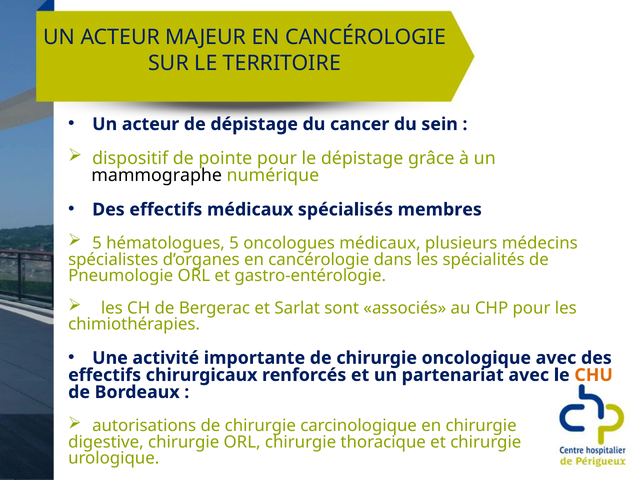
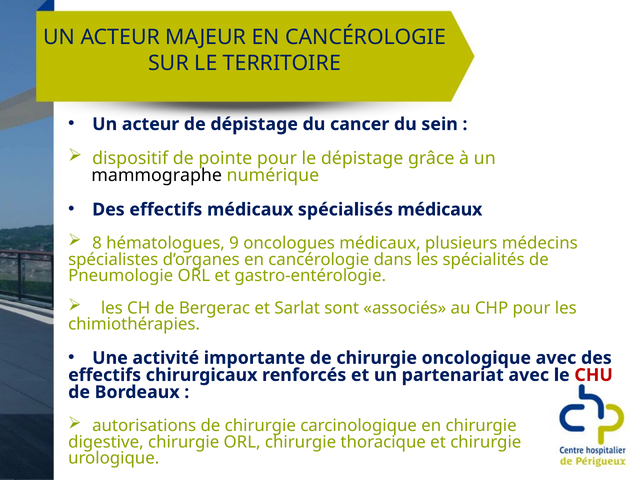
spécialisés membres: membres -> médicaux (440, 210)
5: 5 -> 8 (97, 243)
hématologues 5: 5 -> 9 (234, 243)
CHU colour: orange -> red (594, 375)
